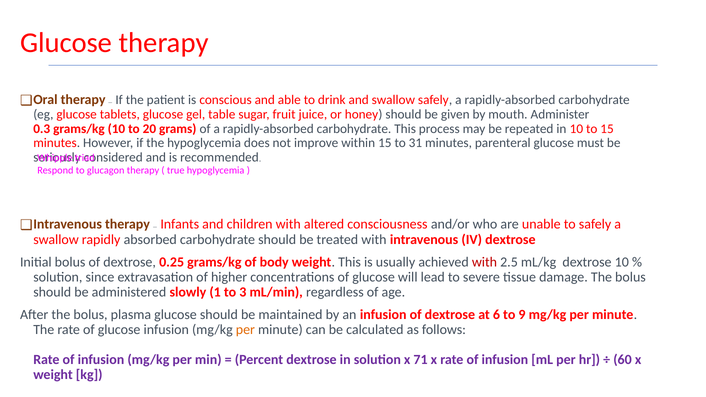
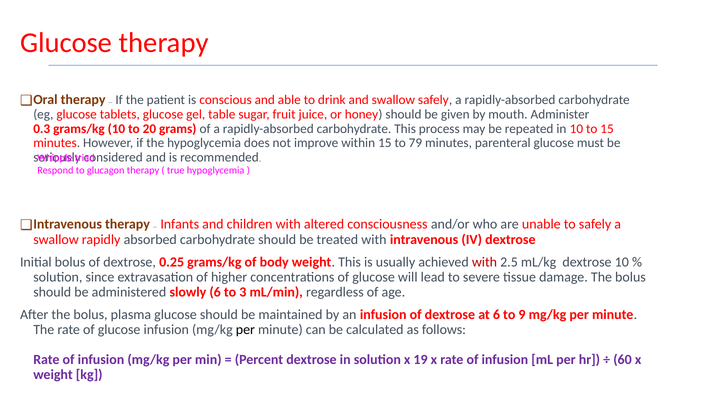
31: 31 -> 79 (415, 143)
slowly 1: 1 -> 6 (215, 292)
per colour: orange -> black (245, 330)
71: 71 -> 19 (421, 360)
